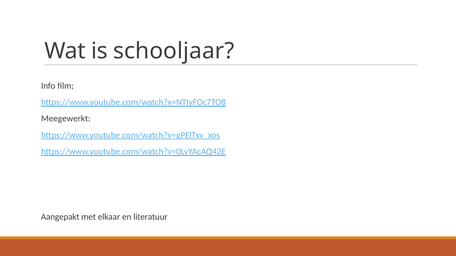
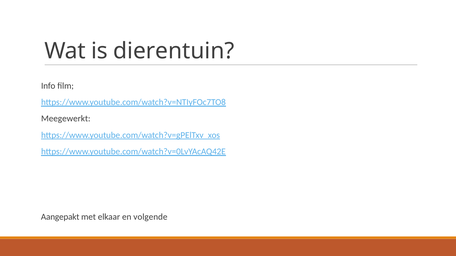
schooljaar: schooljaar -> dierentuin (174, 51)
literatuur: literatuur -> volgende (150, 217)
